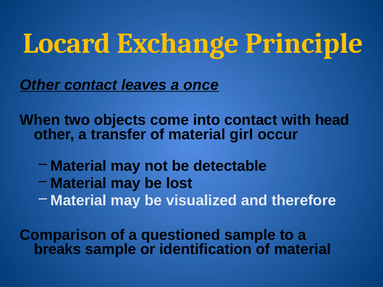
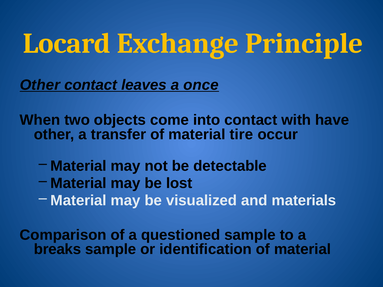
head: head -> have (332, 120)
girl: girl -> tire (241, 134)
therefore: therefore -> materials (304, 201)
